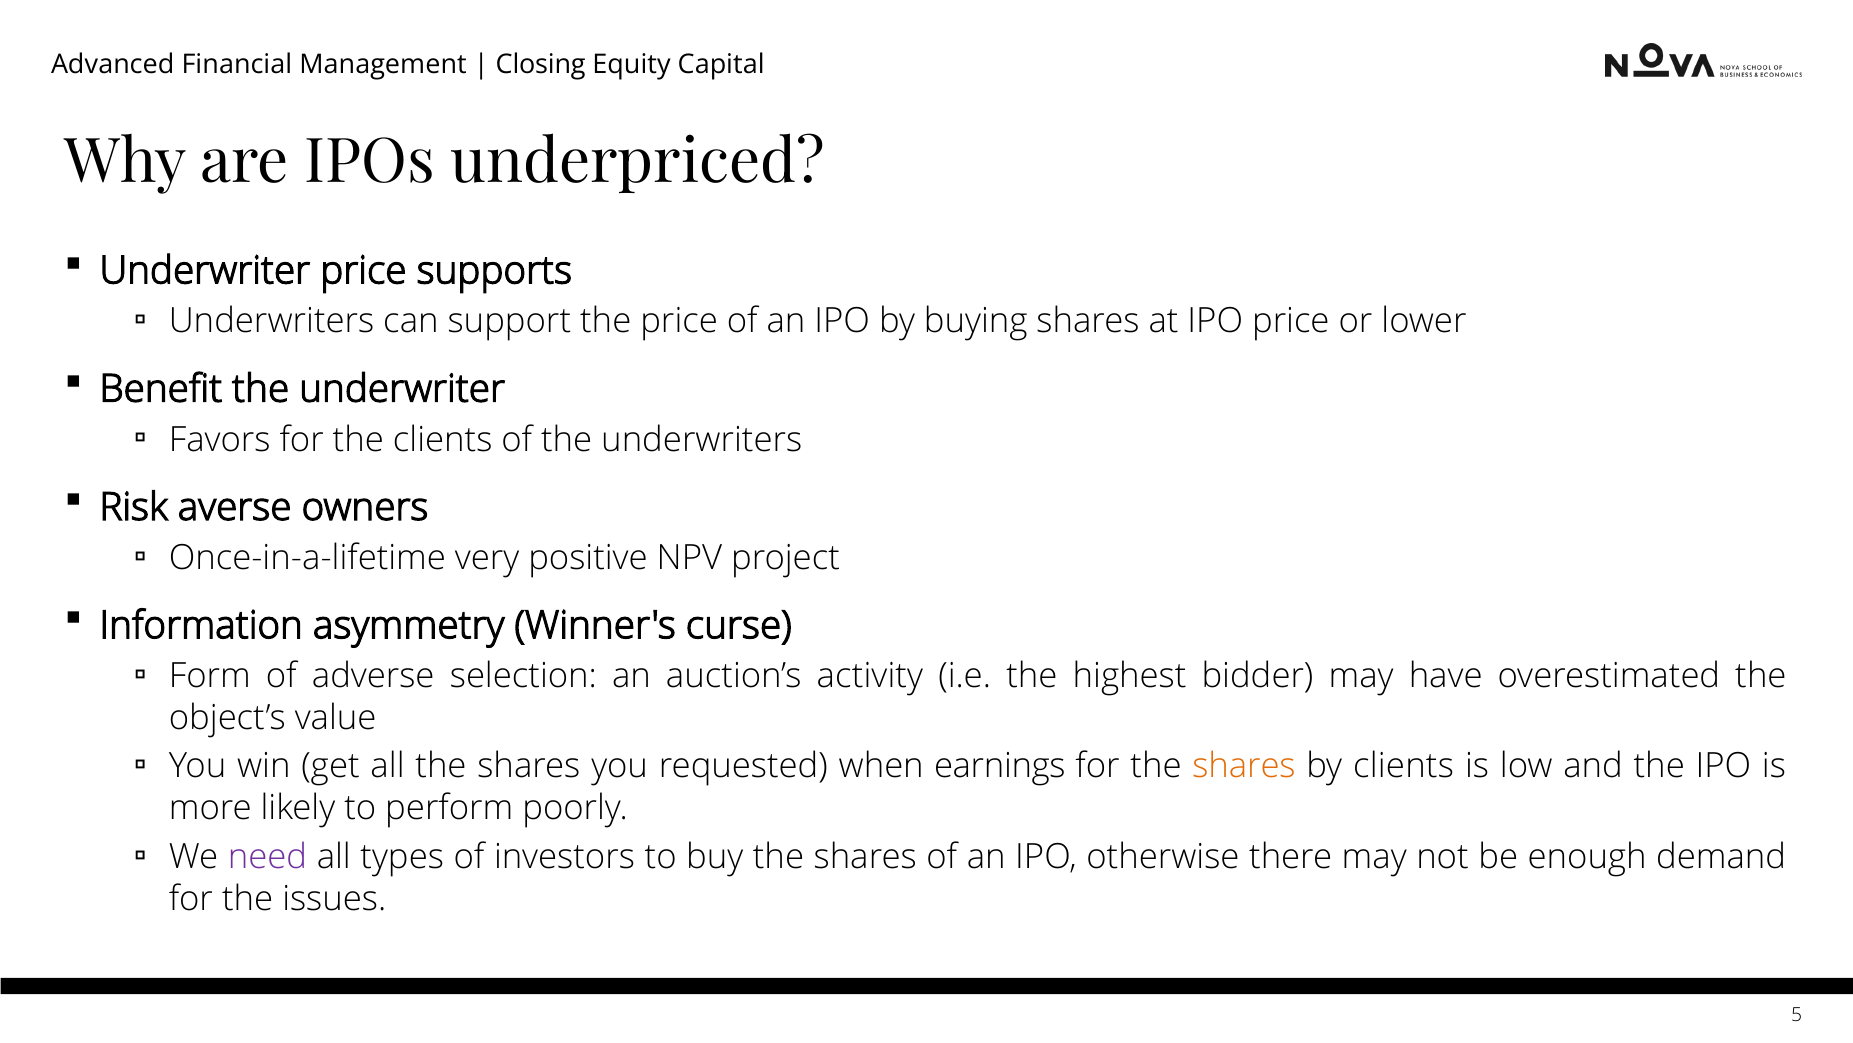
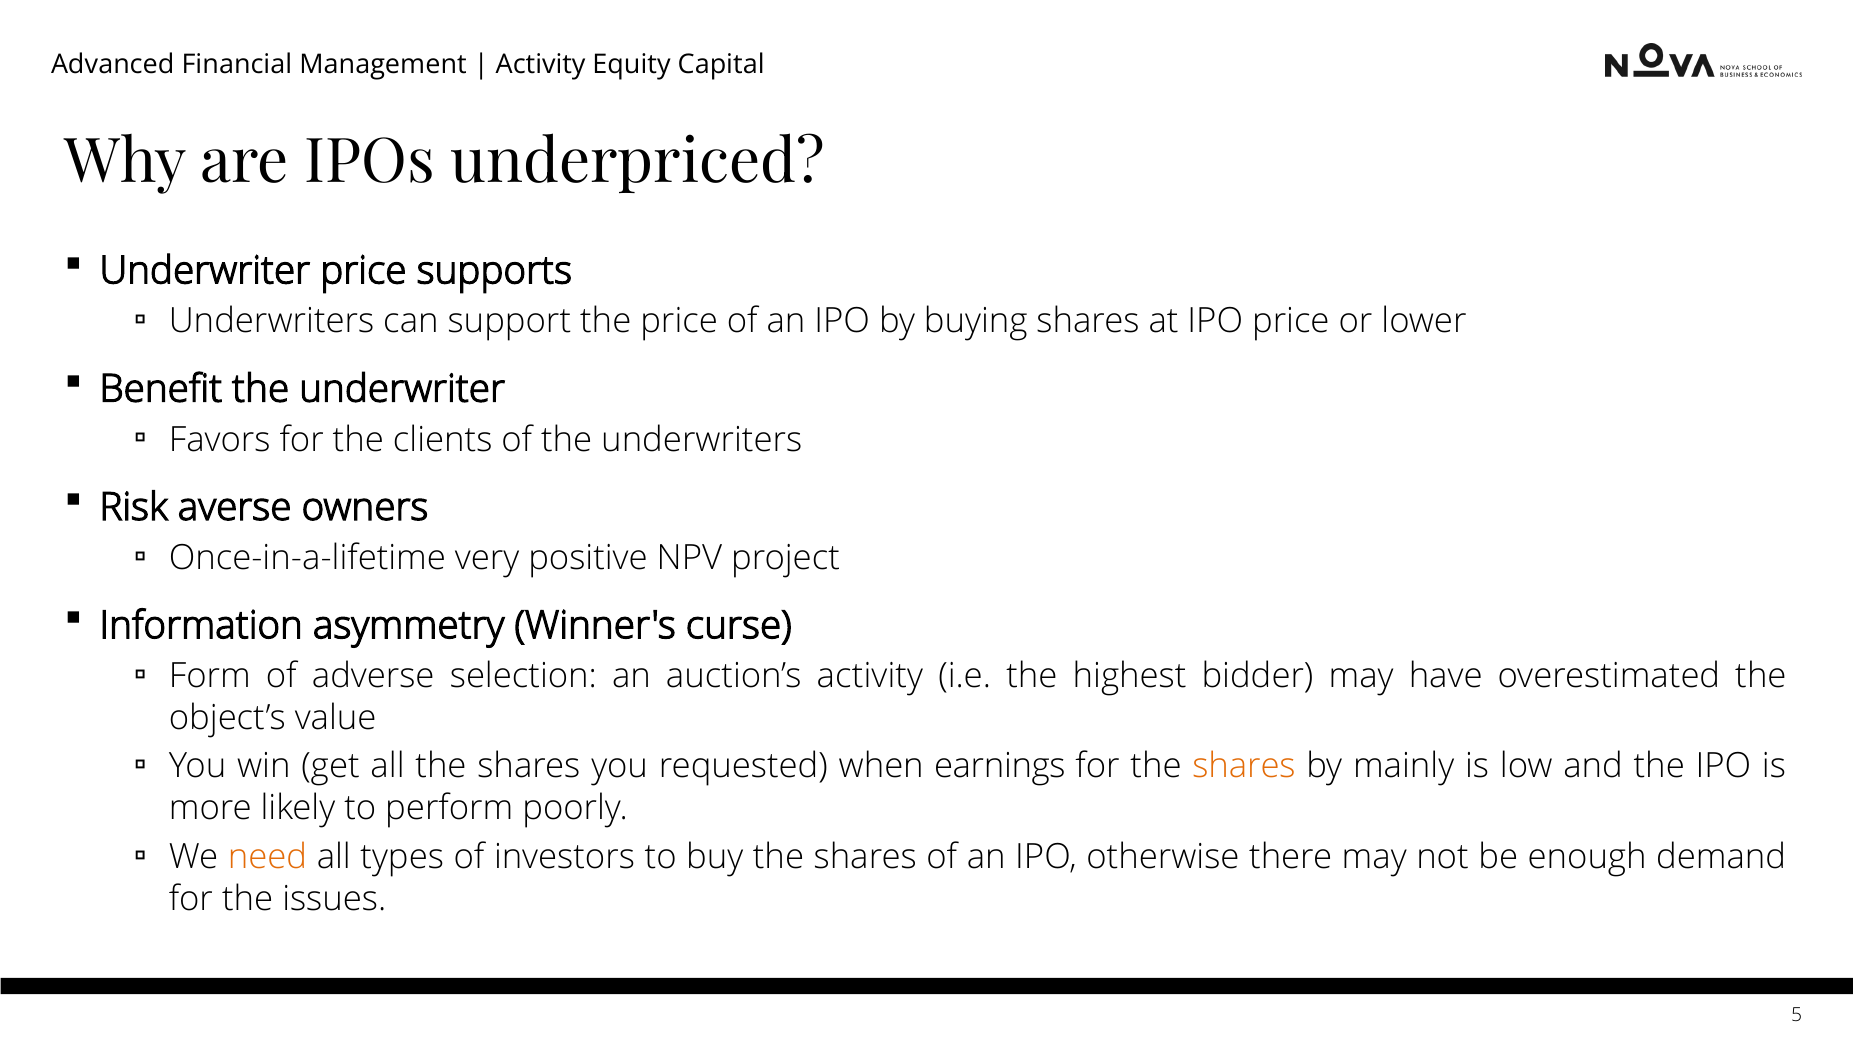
Closing: Closing -> Activity (541, 65)
by clients: clients -> mainly (1404, 766)
need colour: purple -> orange (268, 856)
